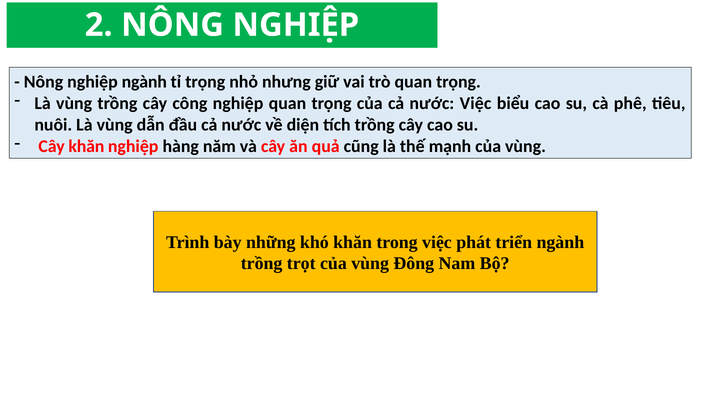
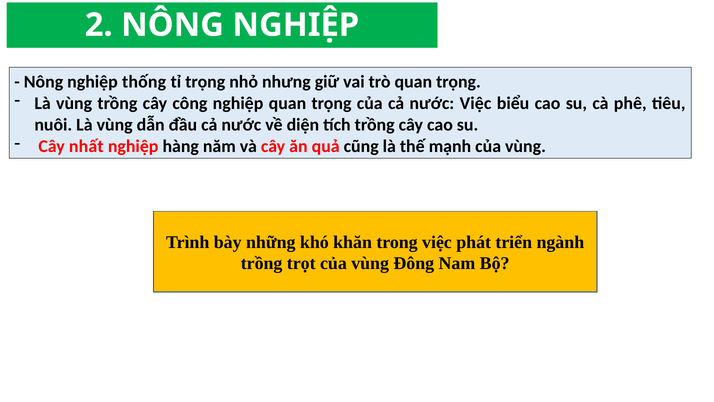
nghiệp ngành: ngành -> thống (144, 82)
Cây khăn: khăn -> nhất (86, 146)
